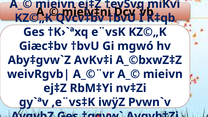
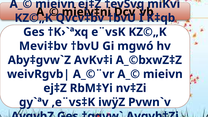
Giæc‡bv: Giæc‡bv -> Mevi‡bv (43, 46)
